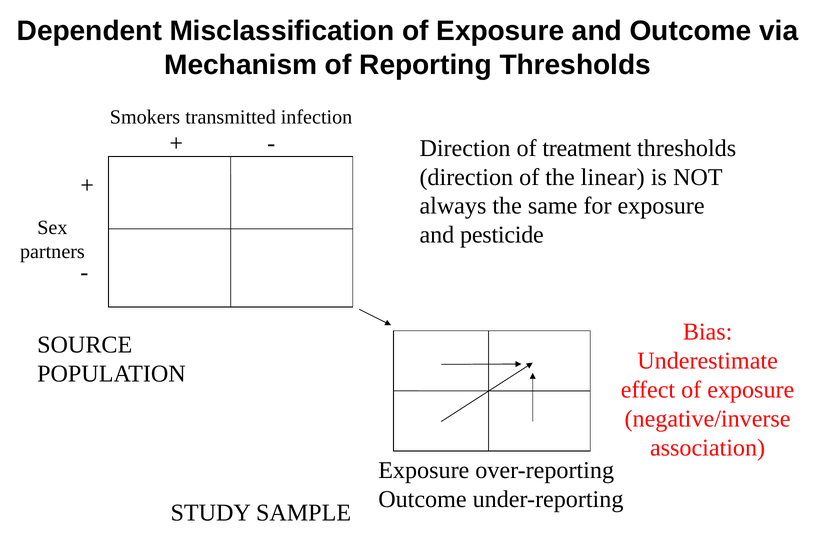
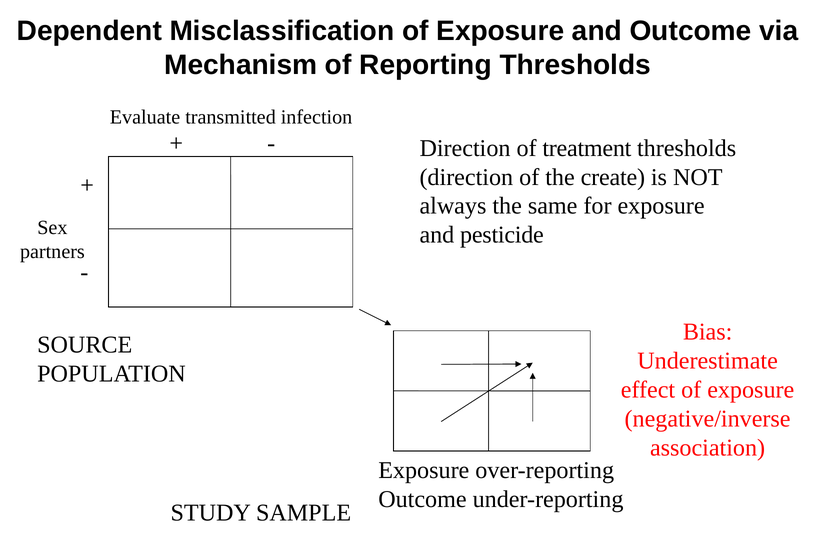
Smokers: Smokers -> Evaluate (145, 117)
linear: linear -> create (613, 177)
